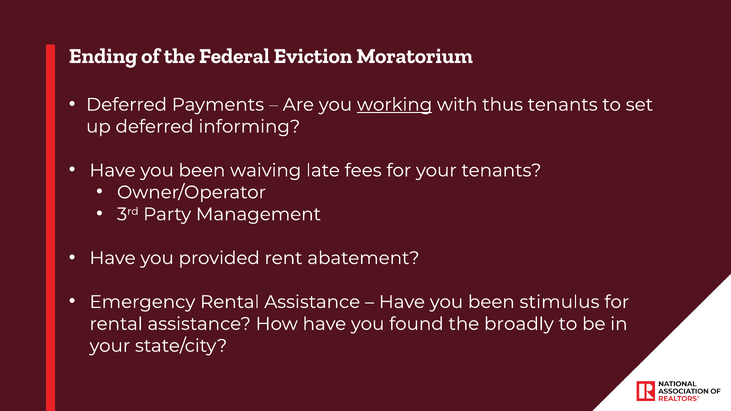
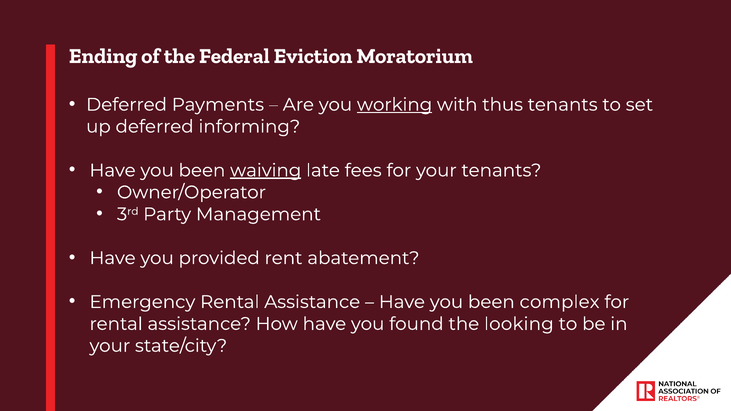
waiving underline: none -> present (266, 170)
stimulus: stimulus -> complex (560, 302)
broadly: broadly -> looking (519, 324)
